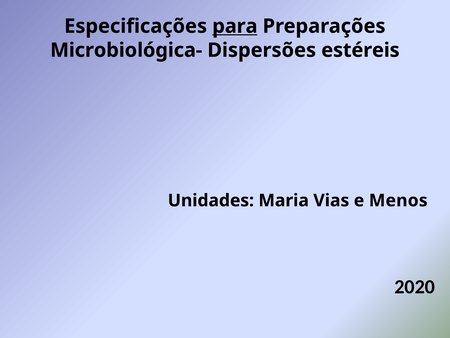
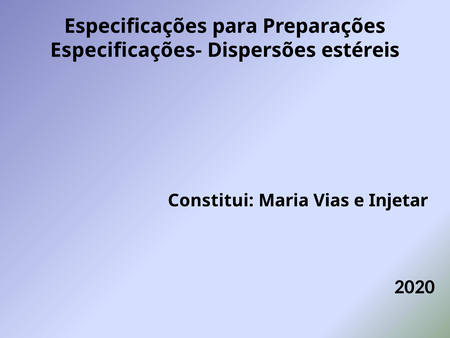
para underline: present -> none (235, 26)
Microbiológica-: Microbiológica- -> Especificações- (126, 50)
Unidades: Unidades -> Constitui (211, 200)
Menos: Menos -> Injetar (398, 200)
